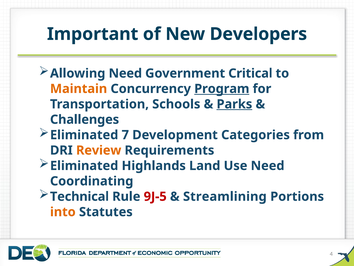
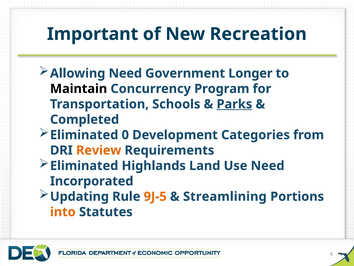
Developers: Developers -> Recreation (258, 34)
Critical: Critical -> Longer (250, 73)
Maintain colour: orange -> black (79, 89)
Program underline: present -> none (222, 89)
Challenges: Challenges -> Completed (85, 119)
7: 7 -> 0 (125, 135)
Coordinating: Coordinating -> Incorporated (92, 181)
Technical: Technical -> Updating (79, 196)
9J-5 colour: red -> orange (155, 196)
